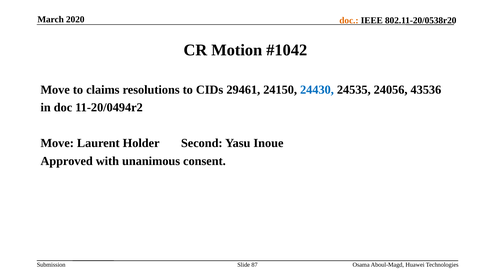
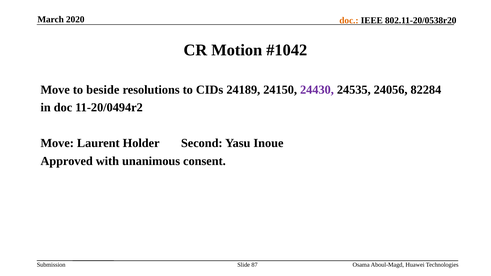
claims: claims -> beside (103, 90)
29461: 29461 -> 24189 (243, 90)
24430 colour: blue -> purple (317, 90)
43536: 43536 -> 82284 (426, 90)
